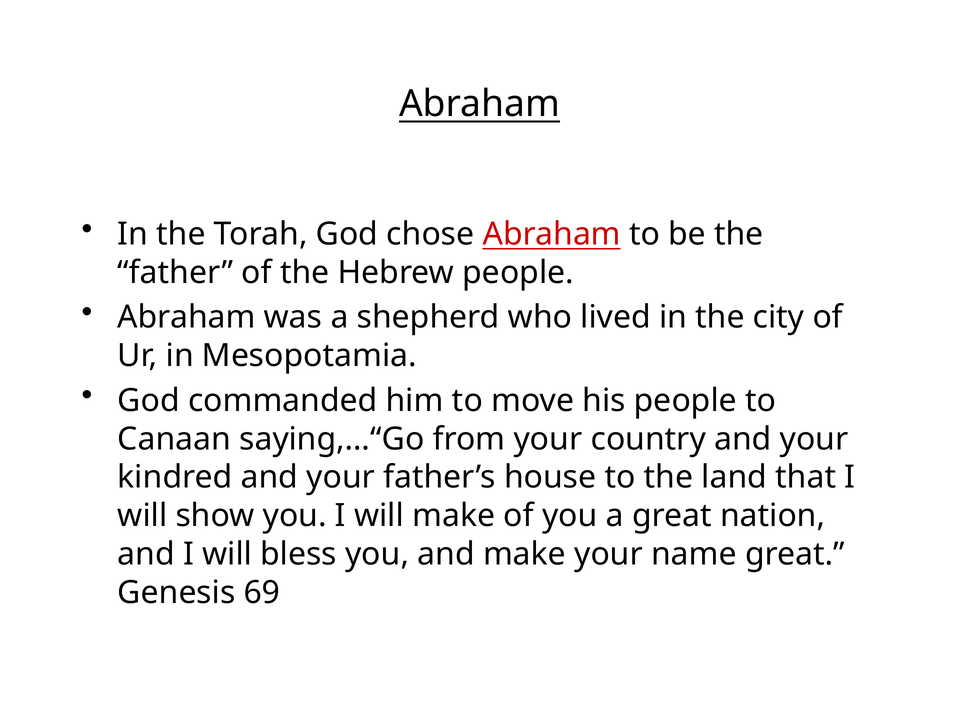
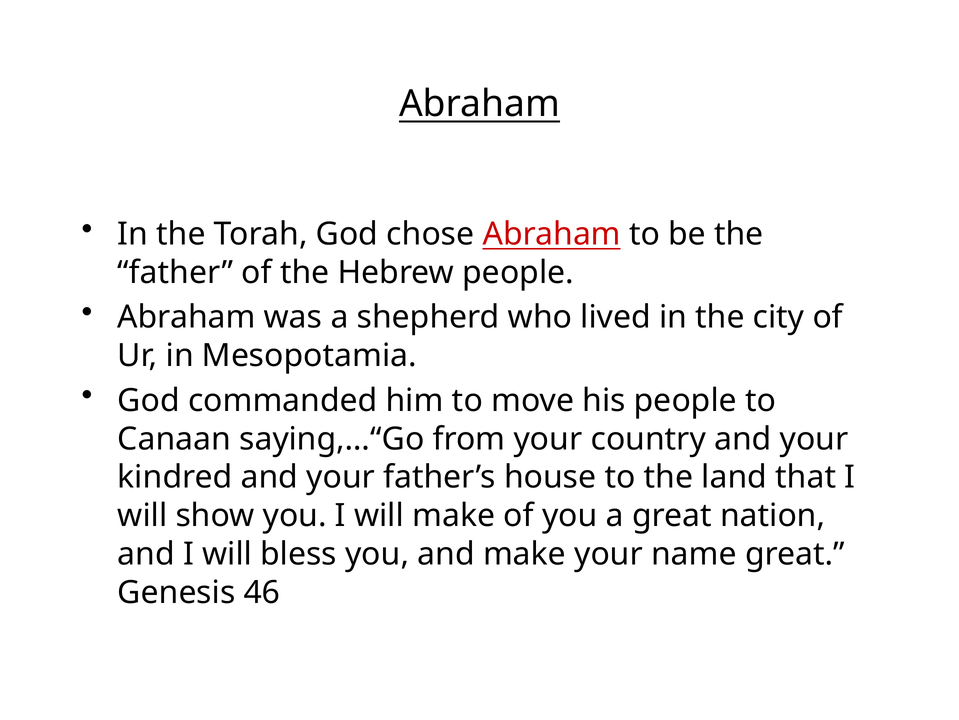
69: 69 -> 46 (262, 592)
